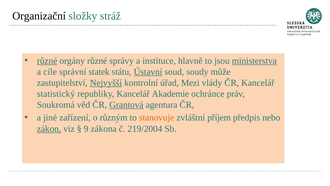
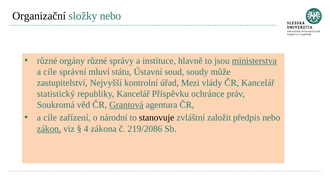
složky stráž: stráž -> nebo (110, 16)
různé underline: present -> none (47, 61)
statek: statek -> mluví (99, 72)
Ústavní underline: present -> none (148, 72)
Nejvyšší underline: present -> none (106, 83)
Akademie: Akademie -> Příspěvku (170, 94)
jiné: jiné -> cíle (50, 117)
různým: různým -> národní (114, 117)
stanovuje colour: orange -> black (157, 117)
příjem: příjem -> založit (219, 117)
9: 9 -> 4 (86, 128)
219/2004: 219/2004 -> 219/2086 (145, 128)
